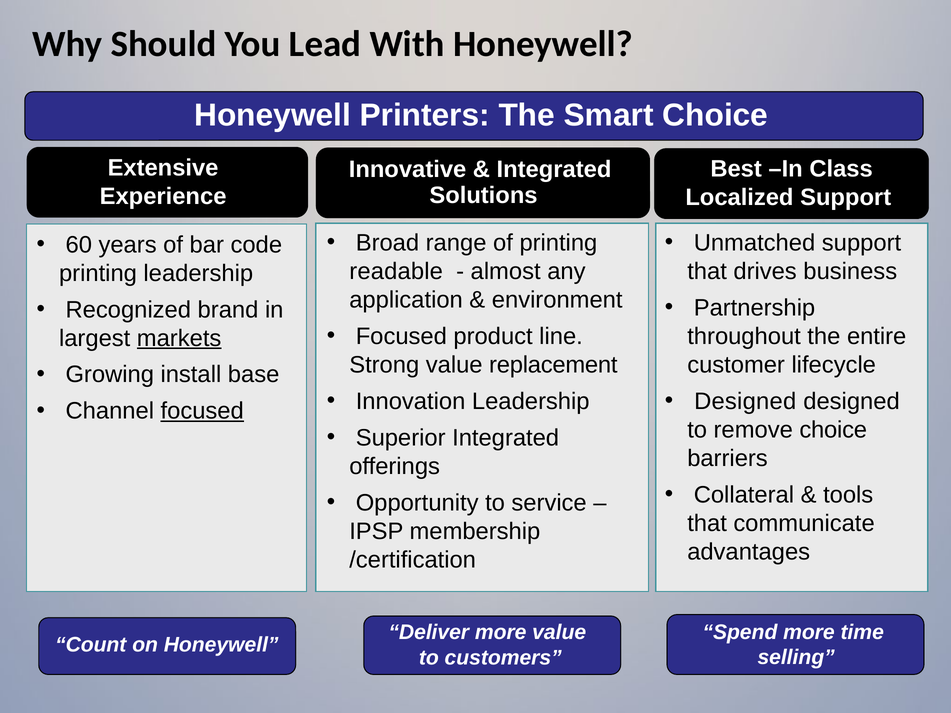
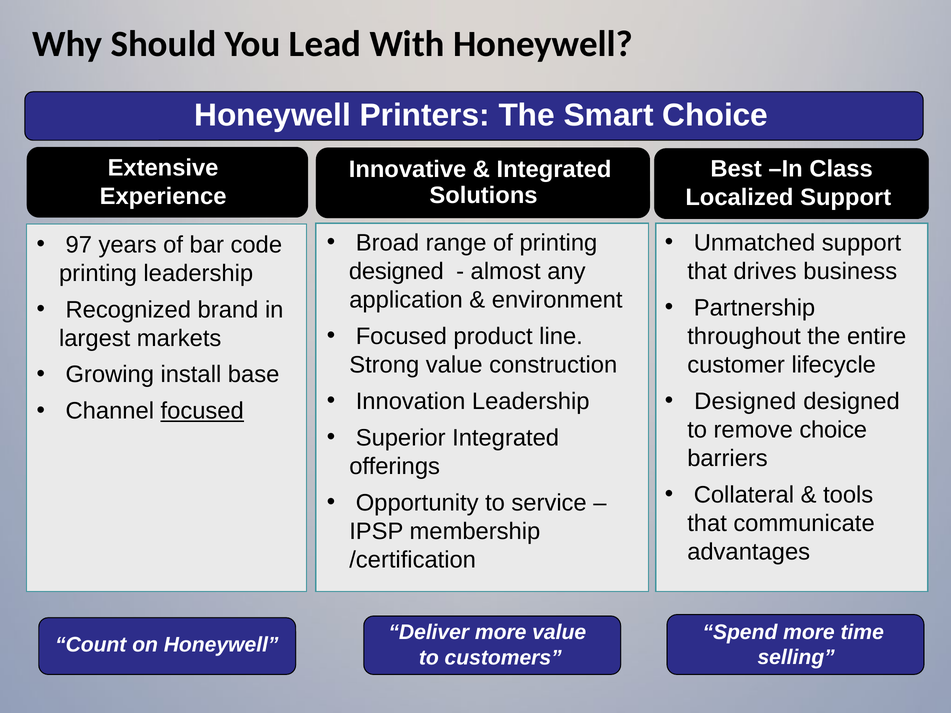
60: 60 -> 97 (79, 245)
readable: readable -> designed (396, 272)
markets underline: present -> none (179, 338)
replacement: replacement -> construction (553, 365)
